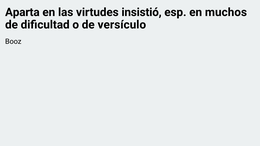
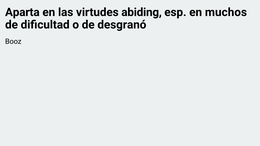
insistió: insistió -> abiding (142, 12)
versículo: versículo -> desgranó (122, 25)
